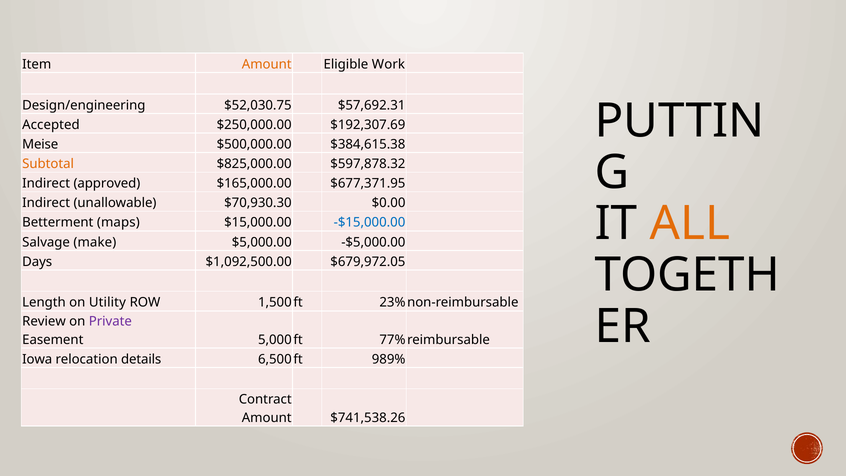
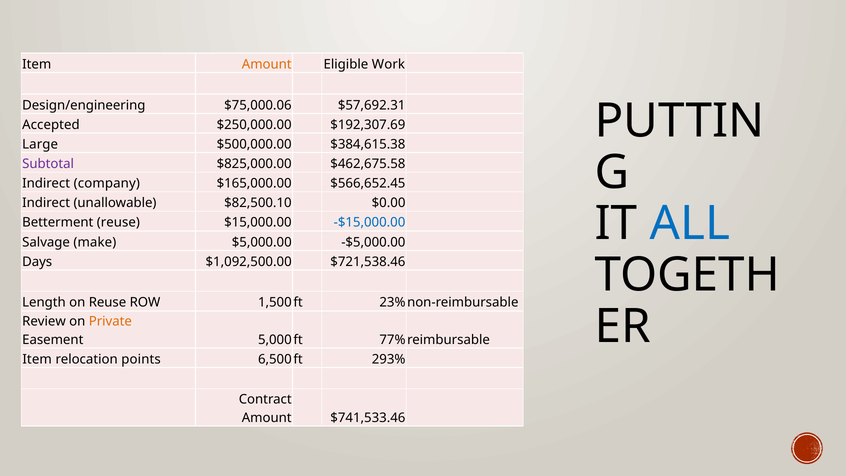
$52,030.75: $52,030.75 -> $75,000.06 (258, 105)
Meise: Meise -> Large (40, 144)
Subtotal colour: orange -> purple (48, 164)
$597,878.32: $597,878.32 -> $462,675.58 (368, 164)
approved: approved -> company (107, 183)
$677,371.95: $677,371.95 -> $566,652.45 (368, 183)
$70,930.30: $70,930.30 -> $82,500.10 (258, 203)
ALL colour: orange -> blue (690, 224)
Betterment maps: maps -> reuse (118, 223)
$679,972.05: $679,972.05 -> $721,538.46 (368, 262)
on Utility: Utility -> Reuse (107, 303)
Private colour: purple -> orange (110, 322)
Iowa: Iowa -> Item (37, 359)
details: details -> points (141, 359)
989%: 989% -> 293% (389, 359)
$741,538.26: $741,538.26 -> $741,533.46 (368, 418)
